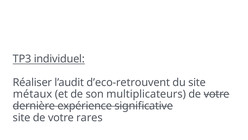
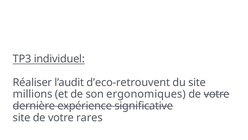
métaux: métaux -> millions (33, 94)
multiplicateurs: multiplicateurs -> ergonomiques (146, 94)
